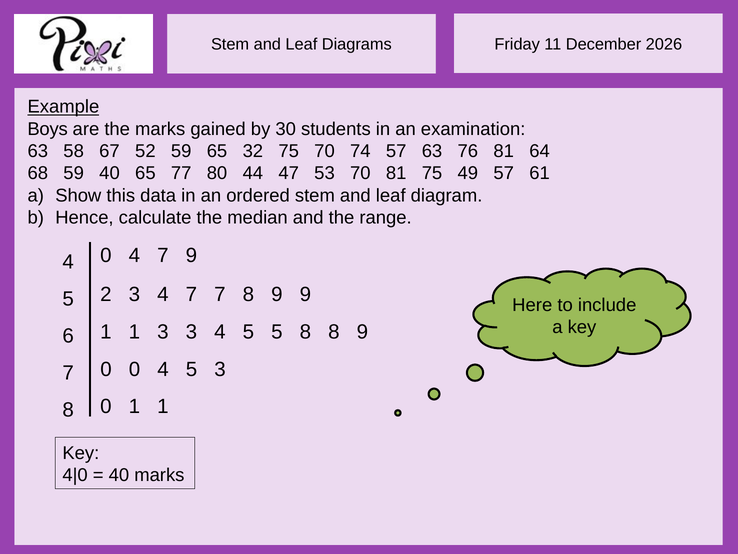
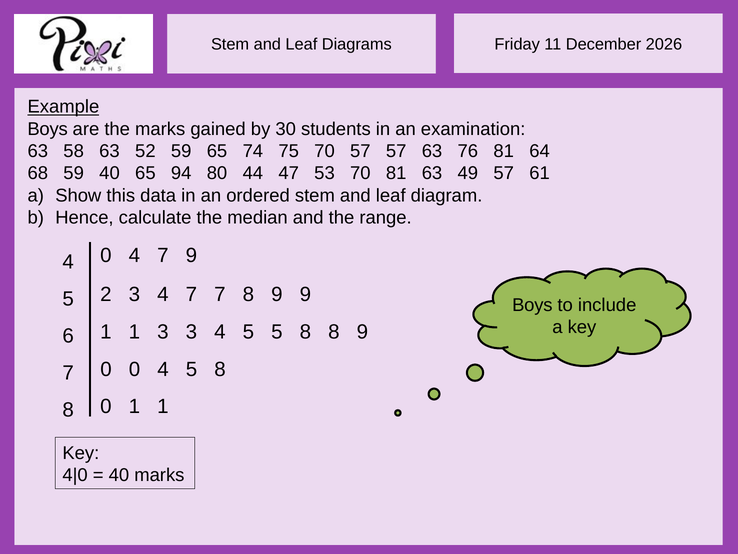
58 67: 67 -> 63 (109, 151)
32: 32 -> 74 (253, 151)
70 74: 74 -> 57 (360, 151)
77: 77 -> 94 (181, 173)
81 75: 75 -> 63 (432, 173)
Here: Here -> Boys (532, 305)
4 5 3: 3 -> 8 (220, 369)
